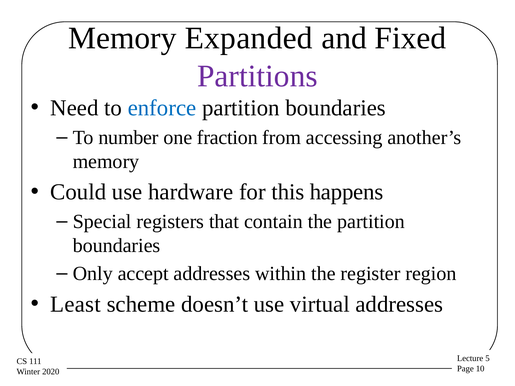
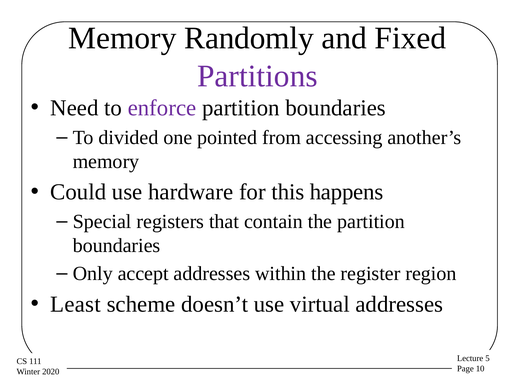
Expanded: Expanded -> Randomly (249, 38)
enforce colour: blue -> purple (162, 108)
number: number -> divided (128, 138)
fraction: fraction -> pointed (227, 138)
